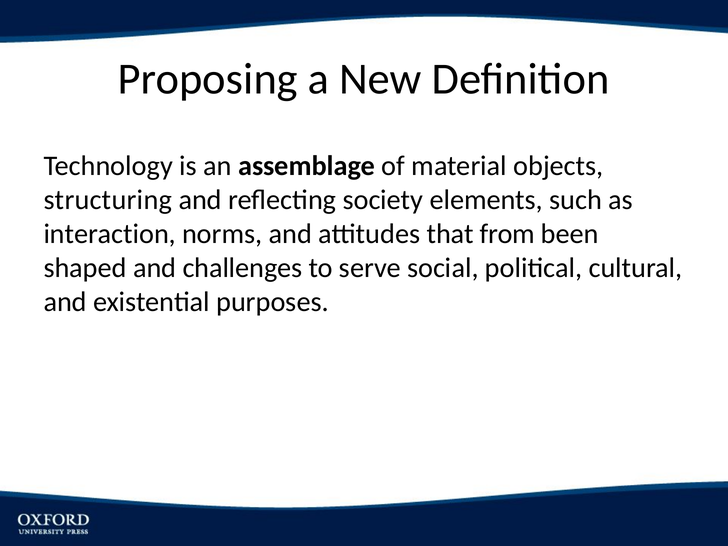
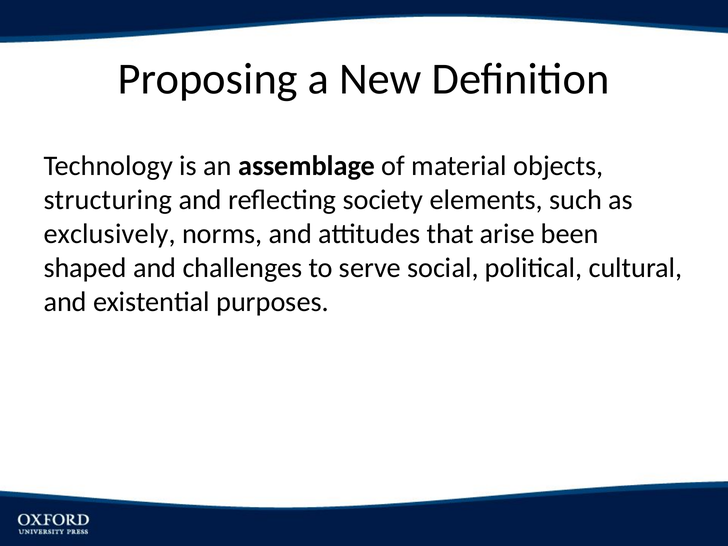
interaction: interaction -> exclusively (110, 234)
from: from -> arise (507, 234)
